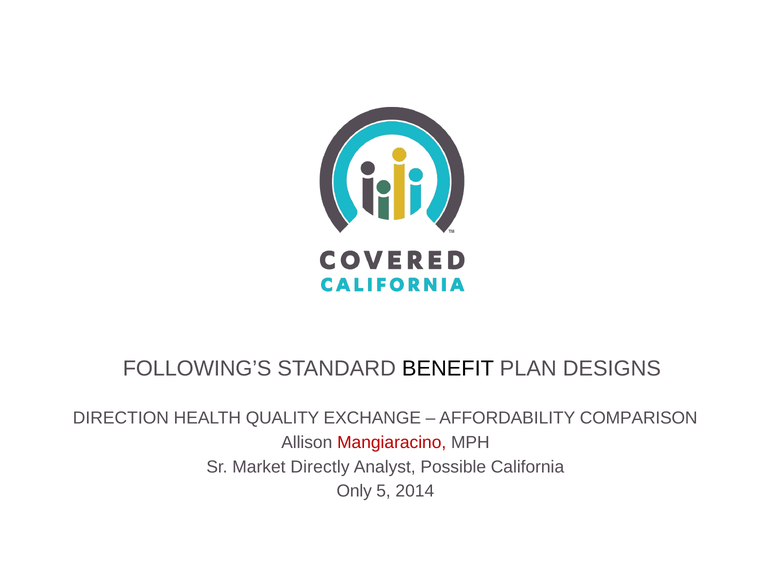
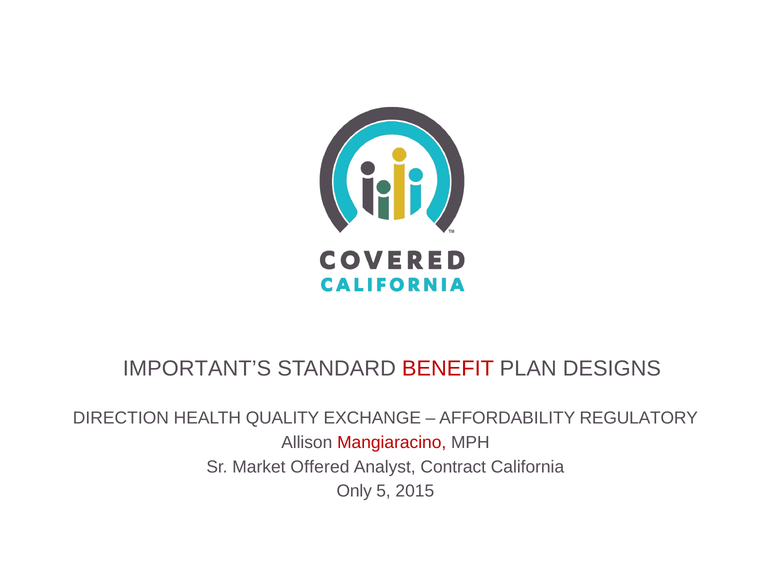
FOLLOWING’S: FOLLOWING’S -> IMPORTANT’S (197, 368)
BENEFIT colour: black -> red (448, 368)
COMPARISON: COMPARISON -> REGULATORY (639, 418)
Directly: Directly -> Offered (320, 467)
Possible: Possible -> Contract (453, 467)
2014: 2014 -> 2015 (415, 491)
